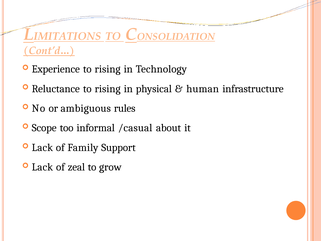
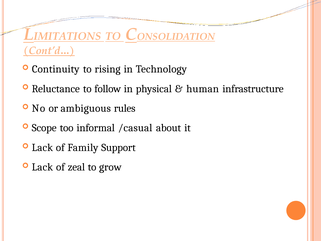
Experience: Experience -> Continuity (56, 69)
Reluctance to rising: rising -> follow (108, 89)
